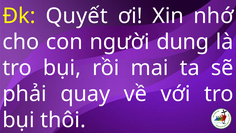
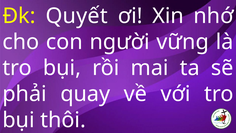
dung: dung -> vững (183, 42)
